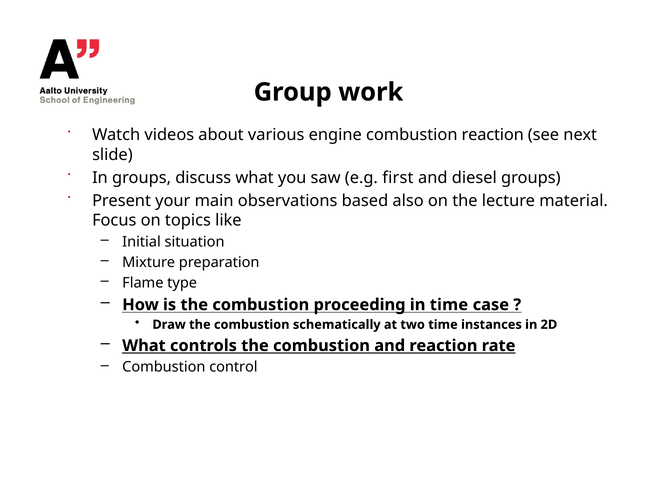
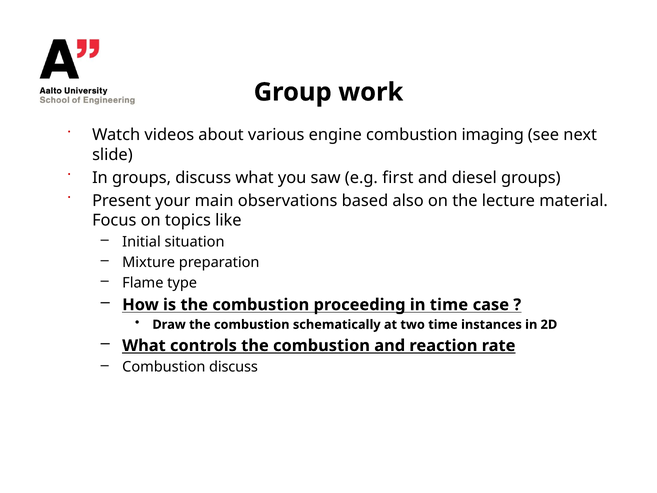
combustion reaction: reaction -> imaging (493, 135)
Combustion control: control -> discuss (233, 367)
